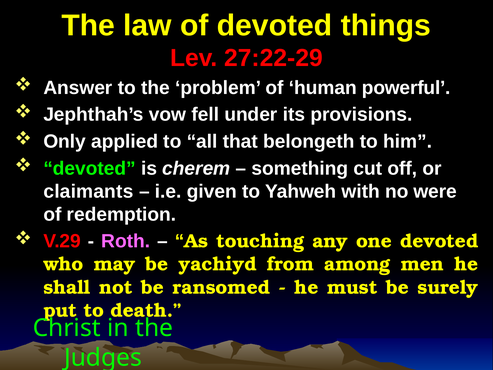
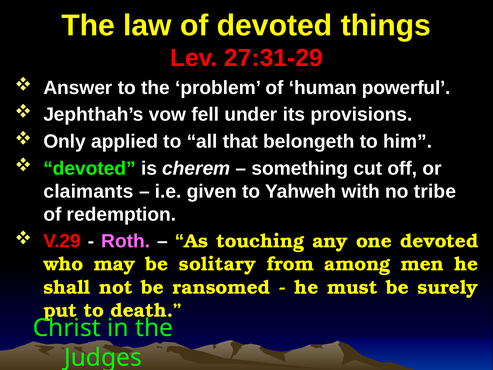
27:22-29: 27:22-29 -> 27:31-29 (274, 58)
were: were -> tribe (435, 191)
yachiyd: yachiyd -> solitary (217, 264)
